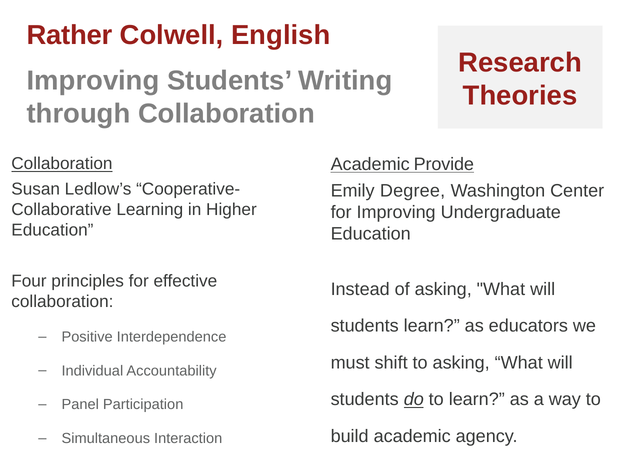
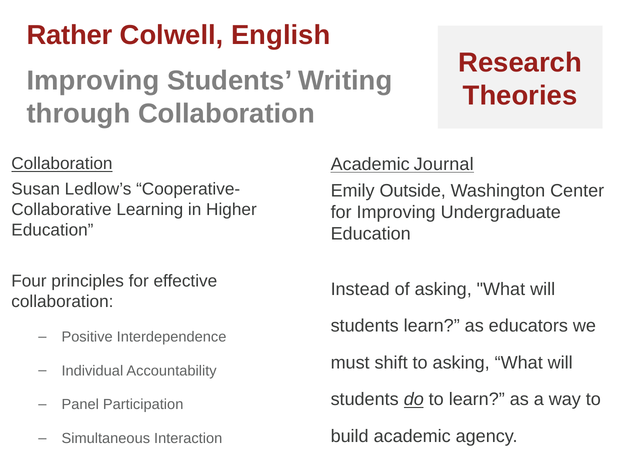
Provide: Provide -> Journal (444, 165)
Degree: Degree -> Outside (413, 191)
